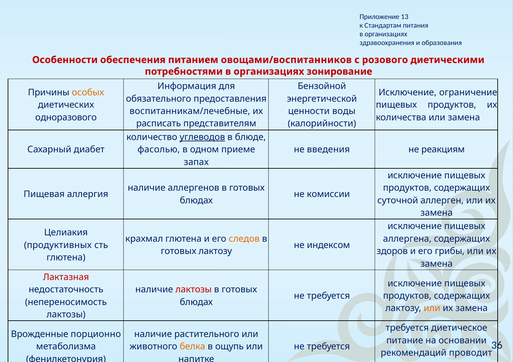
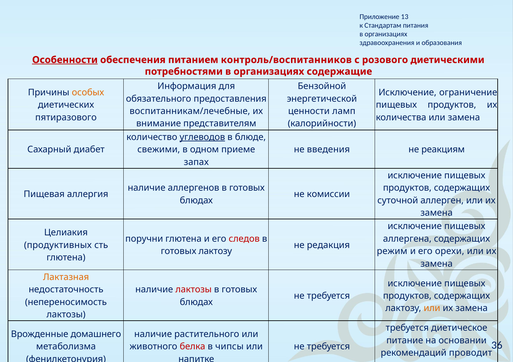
Особенности underline: none -> present (65, 60)
овощами/воспитанников: овощами/воспитанников -> контроль/воспитанников (286, 60)
зонирование: зонирование -> содержащие (339, 72)
воды: воды -> ламп (344, 111)
одноразового: одноразового -> пятиразового (66, 118)
расписать: расписать -> внимание (159, 124)
фасолью: фасолью -> свежими (159, 150)
крахмал: крахмал -> поручни (144, 239)
следов colour: orange -> red (244, 239)
индексом: индексом -> редакция (328, 246)
здоров: здоров -> режим (392, 252)
грибы: грибы -> орехи (450, 252)
Лактазная colour: red -> orange (66, 278)
порционно: порционно -> домашнего (96, 335)
белка colour: orange -> red (193, 347)
ощупь: ощупь -> чипсы (229, 347)
